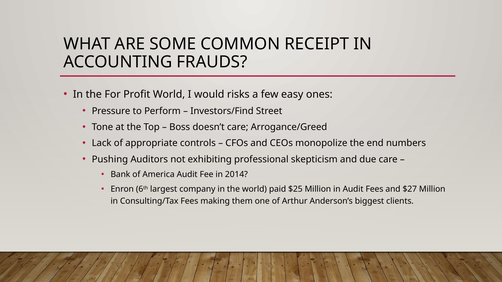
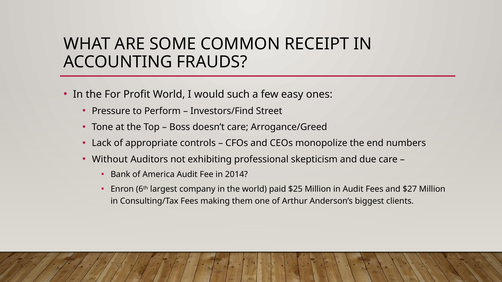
risks: risks -> such (238, 94)
Pushing: Pushing -> Without (110, 160)
